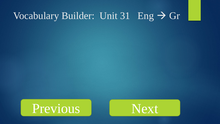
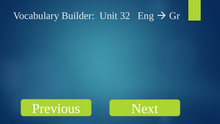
31: 31 -> 32 (125, 16)
